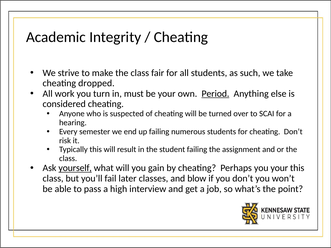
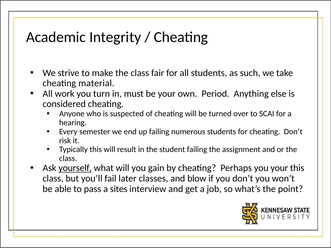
dropped: dropped -> material (96, 83)
Period underline: present -> none (215, 94)
high: high -> sites (119, 189)
